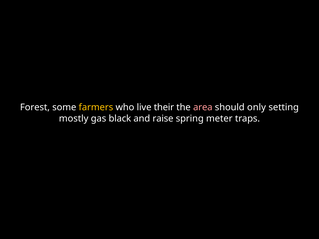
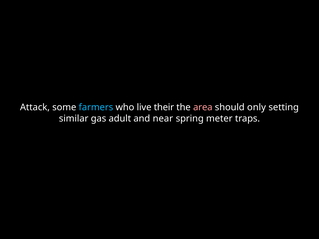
Forest: Forest -> Attack (35, 108)
farmers colour: yellow -> light blue (96, 108)
mostly: mostly -> similar (74, 119)
black: black -> adult (120, 119)
raise: raise -> near (163, 119)
